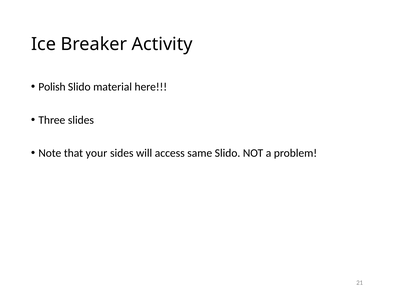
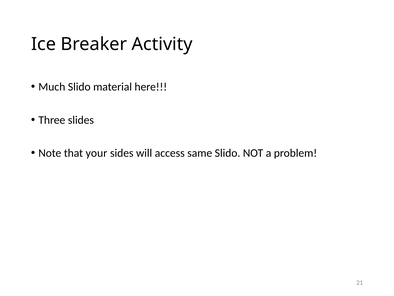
Polish: Polish -> Much (52, 87)
